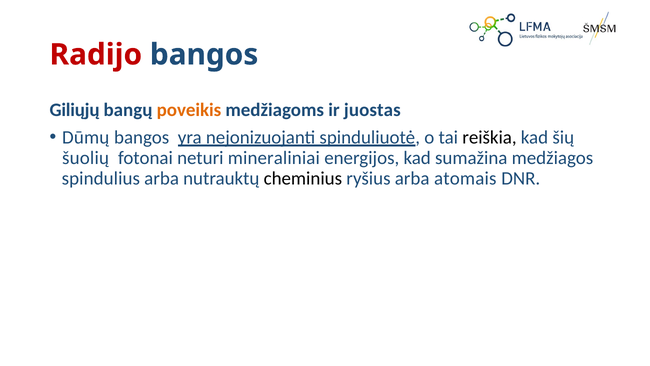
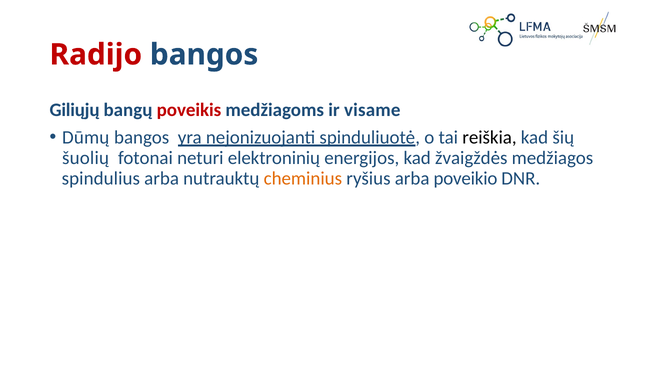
poveikis colour: orange -> red (189, 110)
juostas: juostas -> visame (372, 110)
mineraliniai: mineraliniai -> elektroninių (274, 158)
sumažina: sumažina -> žvaigždės (471, 158)
cheminius colour: black -> orange (303, 178)
atomais: atomais -> poveikio (465, 178)
